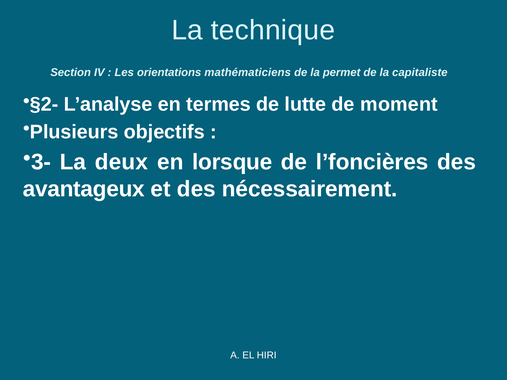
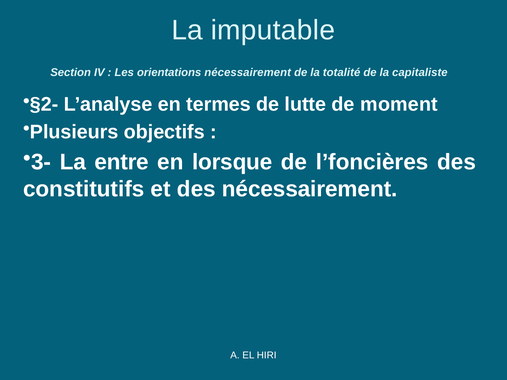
technique: technique -> imputable (273, 30)
orientations mathématiciens: mathématiciens -> nécessairement (248, 72)
permet: permet -> totalité (342, 72)
deux: deux -> entre (122, 162)
avantageux: avantageux -> constitutifs (84, 189)
